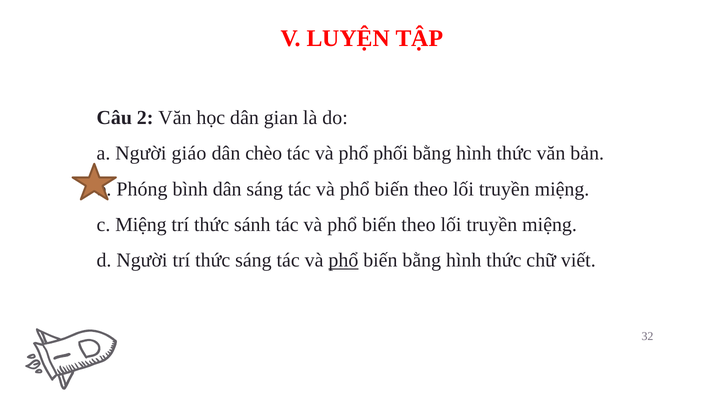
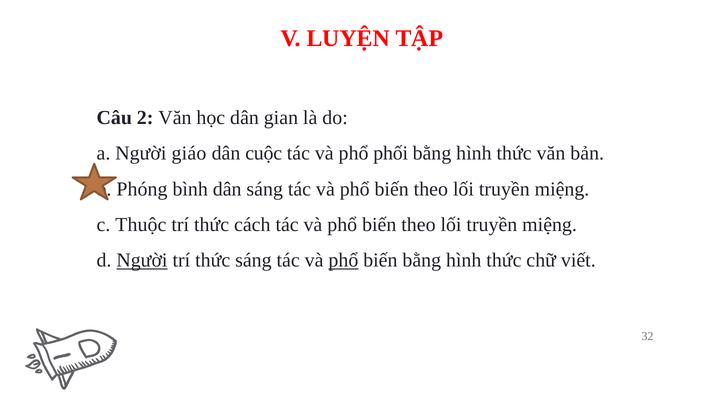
chèo: chèo -> cuộc (264, 153)
c Miệng: Miệng -> Thuộc (141, 225)
sánh: sánh -> cách (252, 225)
Người underline: none -> present (142, 261)
